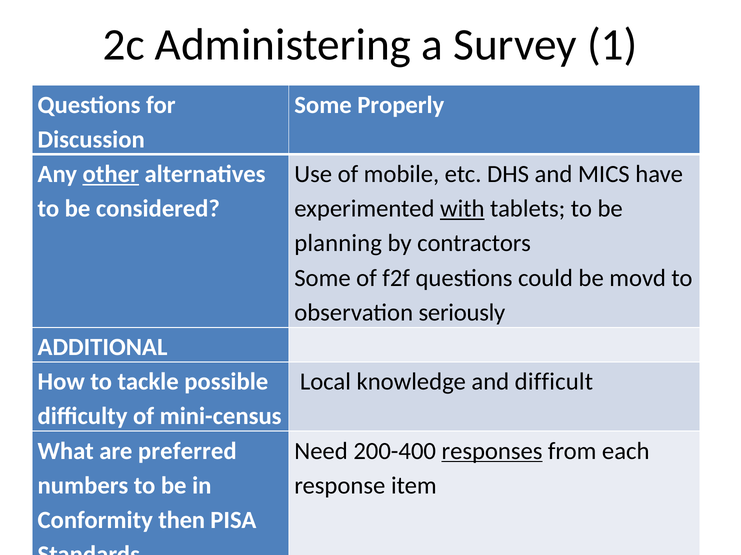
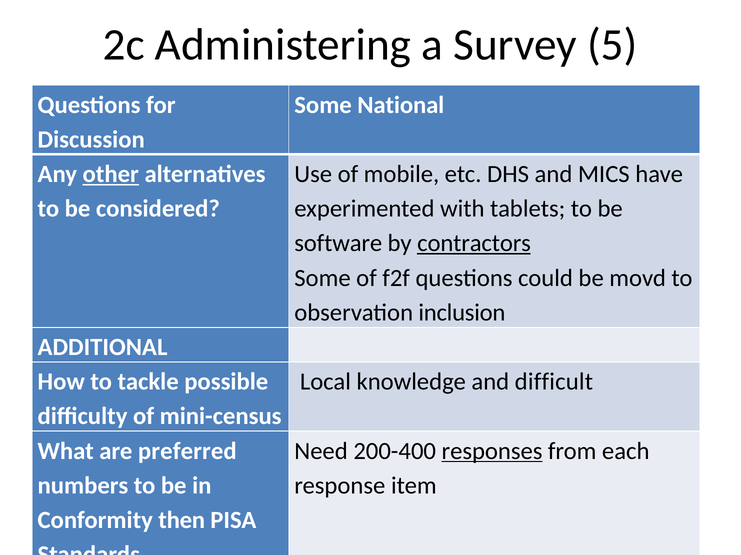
1: 1 -> 5 (612, 45)
Properly: Properly -> National (401, 105)
with underline: present -> none (462, 209)
planning: planning -> software (338, 244)
contractors underline: none -> present (474, 244)
seriously: seriously -> inclusion (462, 313)
